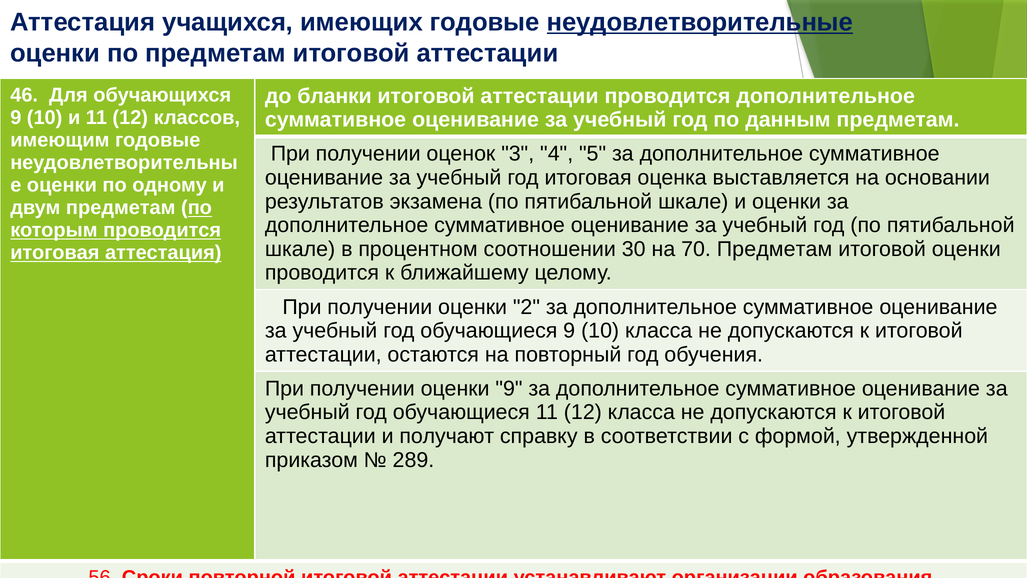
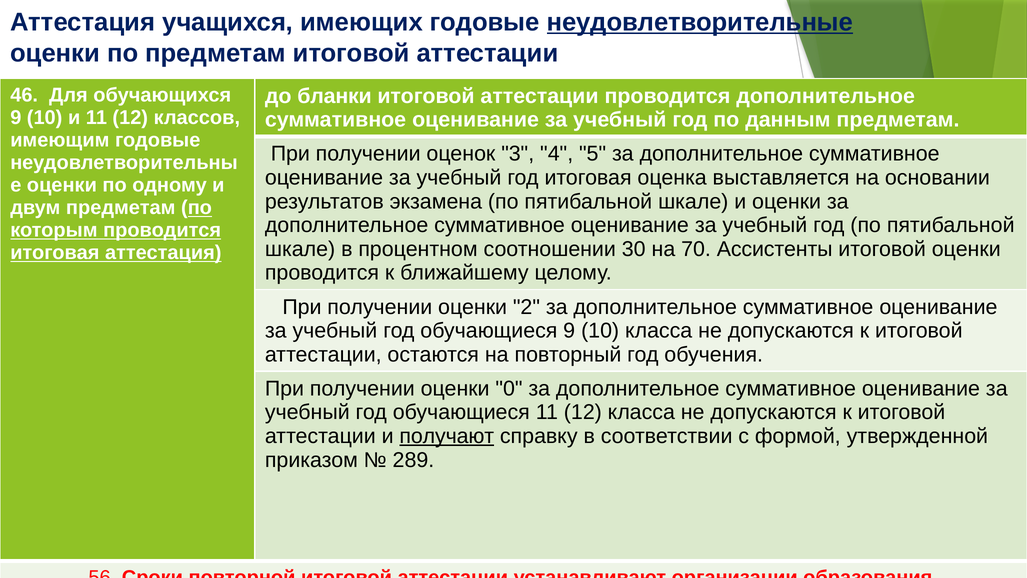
70 Предметам: Предметам -> Ассистенты (775, 249)
оценки 9: 9 -> 0 (509, 388)
получают underline: none -> present (447, 436)
